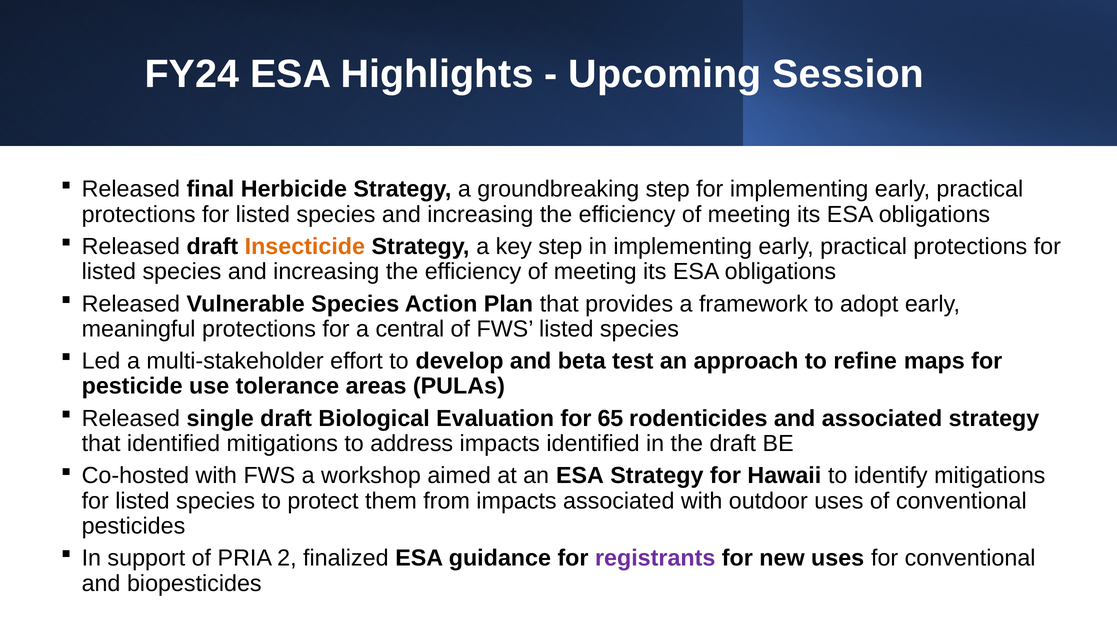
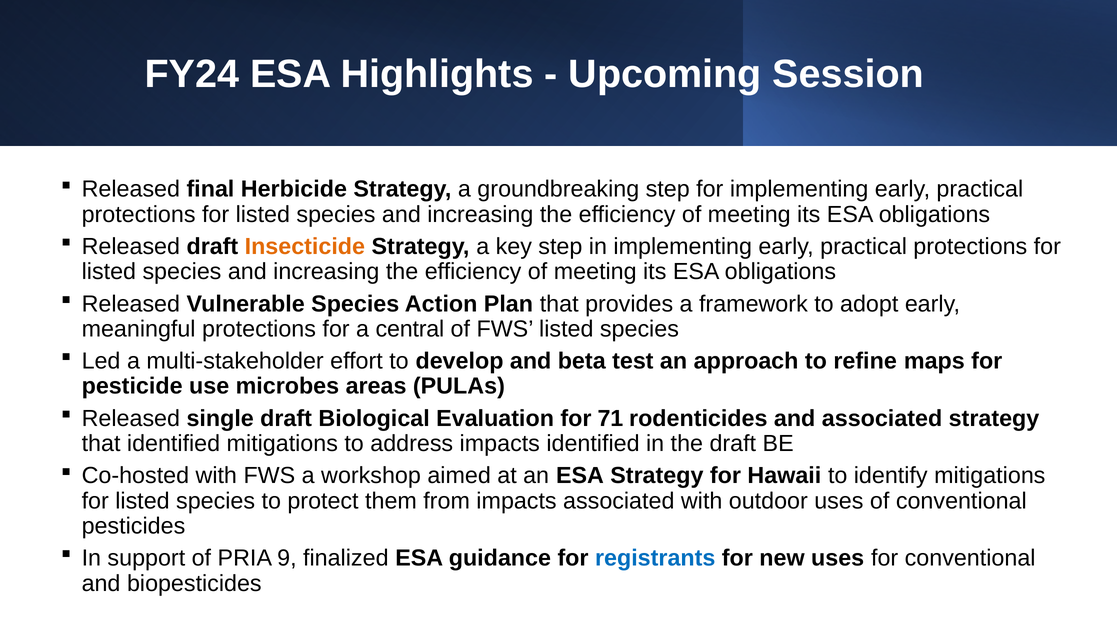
tolerance: tolerance -> microbes (287, 386)
65: 65 -> 71 (610, 419)
2: 2 -> 9 (287, 558)
registrants colour: purple -> blue (655, 558)
